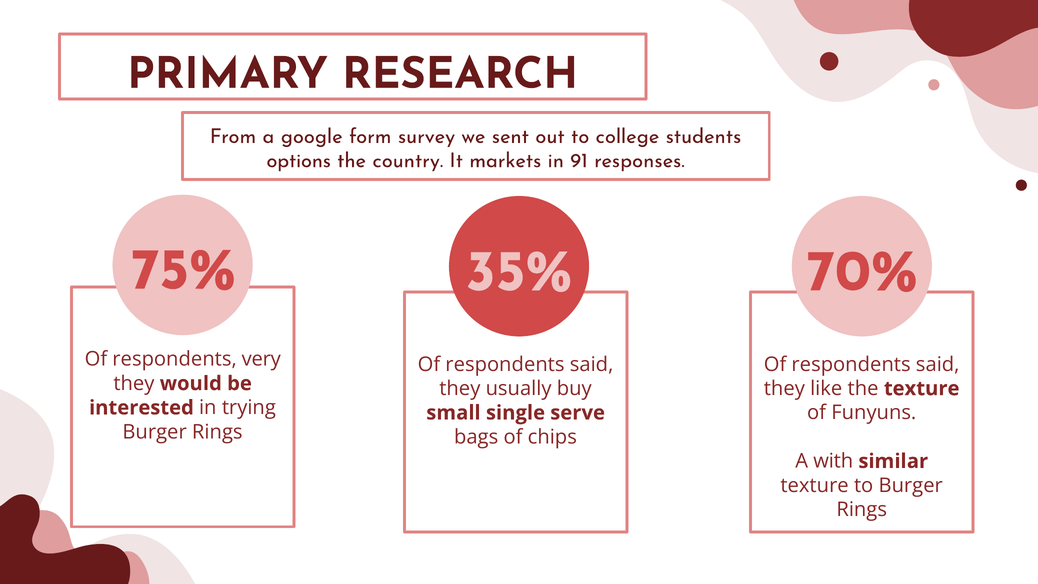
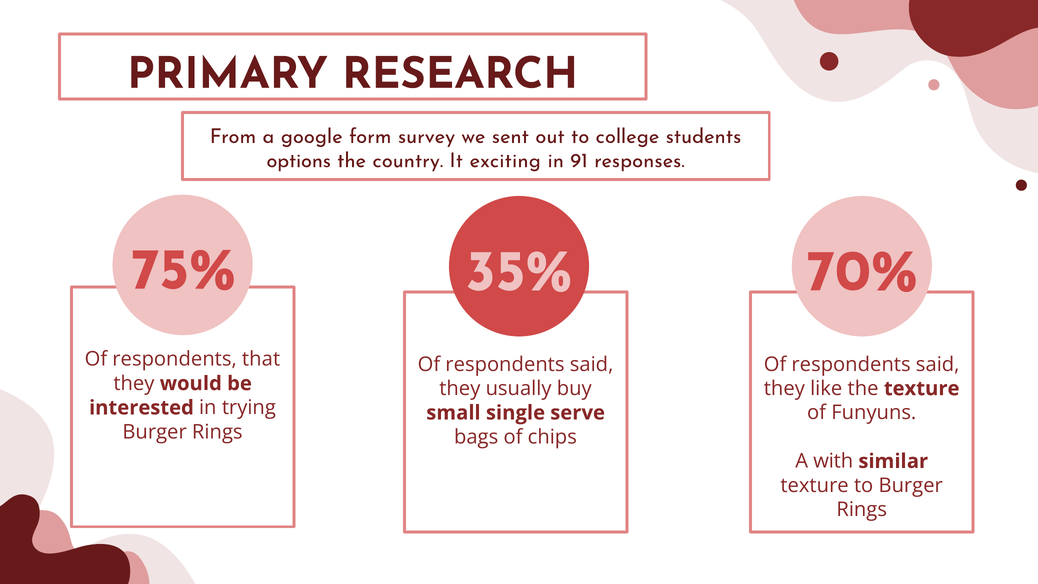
markets: markets -> exciting (505, 160)
very: very -> that (261, 359)
